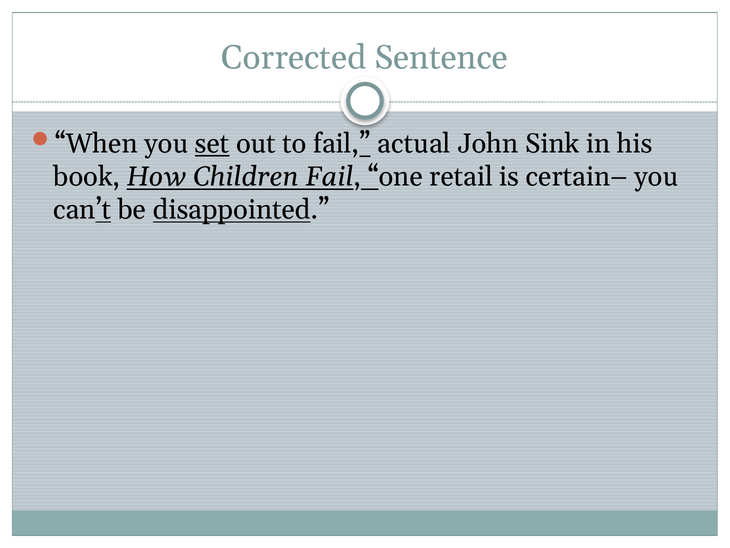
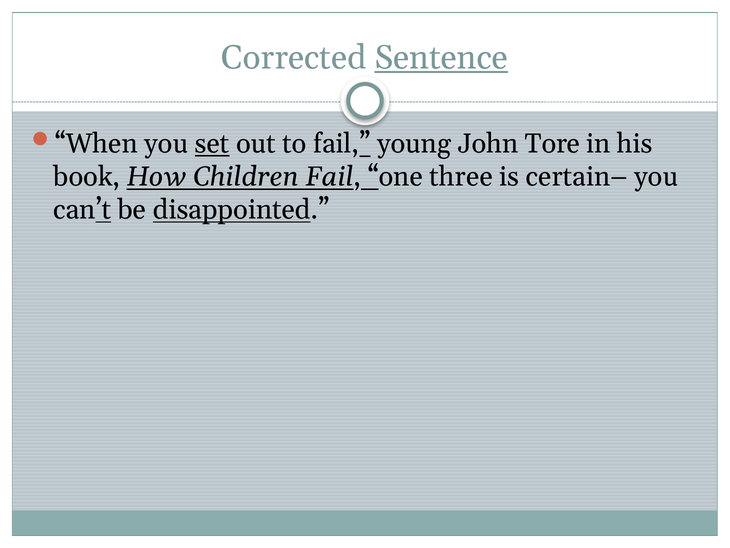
Sentence underline: none -> present (441, 57)
actual: actual -> young (414, 144)
Sink: Sink -> Tore (553, 144)
retail: retail -> three (461, 177)
